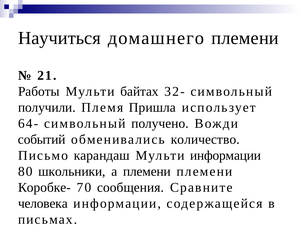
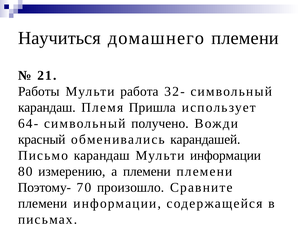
байтах: байтах -> работа (139, 91)
получили: получили -> карандаш (47, 107)
событий: событий -> красный (42, 139)
количество: количество -> карандашей (205, 139)
школьники: школьники -> измерению (72, 171)
Коробке-: Коробке- -> Поэтому- (44, 187)
сообщения: сообщения -> произошло (131, 187)
человека: человека -> племени (43, 203)
